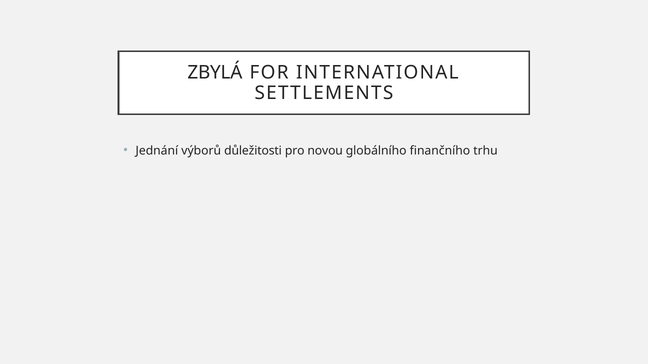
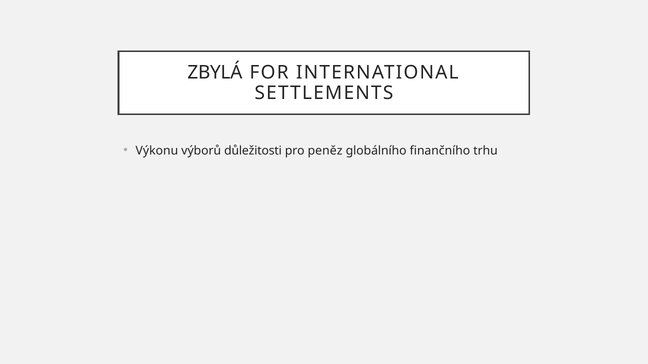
Jednání: Jednání -> Výkonu (157, 151)
novou: novou -> peněz (325, 151)
